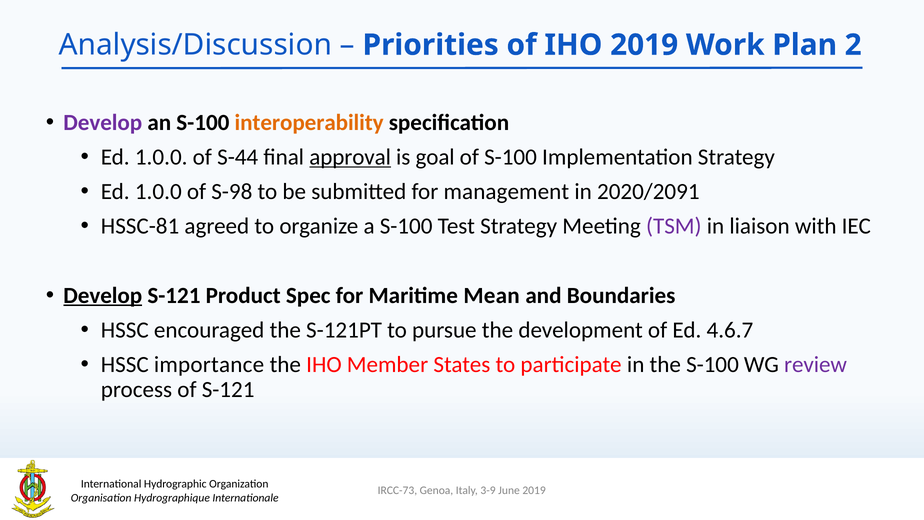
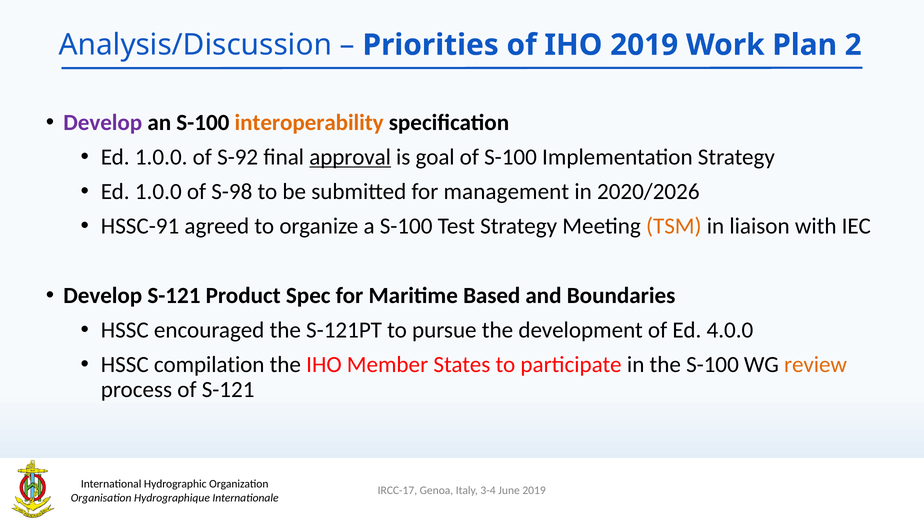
S-44: S-44 -> S-92 (238, 157)
2020/2091: 2020/2091 -> 2020/2026 (648, 192)
HSSC-81: HSSC-81 -> HSSC-91 (140, 226)
TSM colour: purple -> orange (674, 226)
Develop underline: present -> none (103, 295)
Mean: Mean -> Based (492, 295)
4.6.7: 4.6.7 -> 4.0.0 (730, 330)
importance: importance -> compilation (209, 364)
review colour: purple -> orange (816, 364)
IRCC-73: IRCC-73 -> IRCC-17 (397, 490)
3-9: 3-9 -> 3-4 (488, 490)
